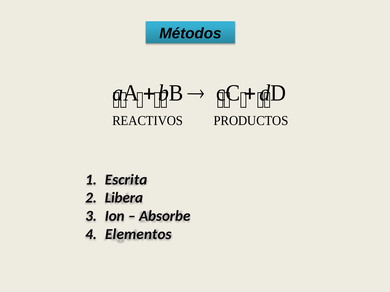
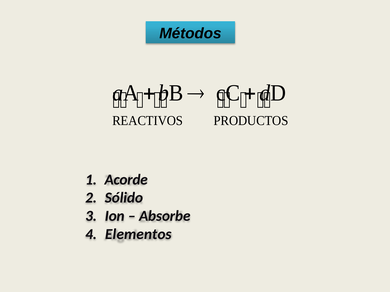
Escrita: Escrita -> Acorde (126, 180)
Libera: Libera -> Sólido (124, 198)
